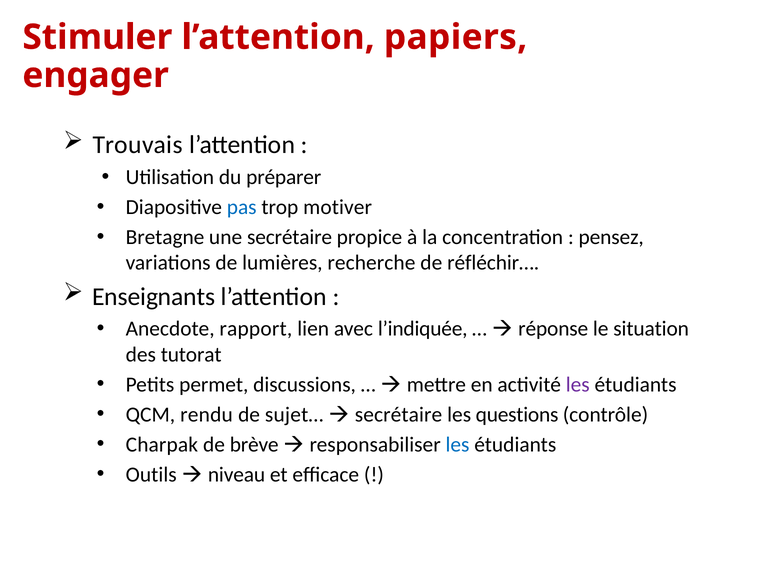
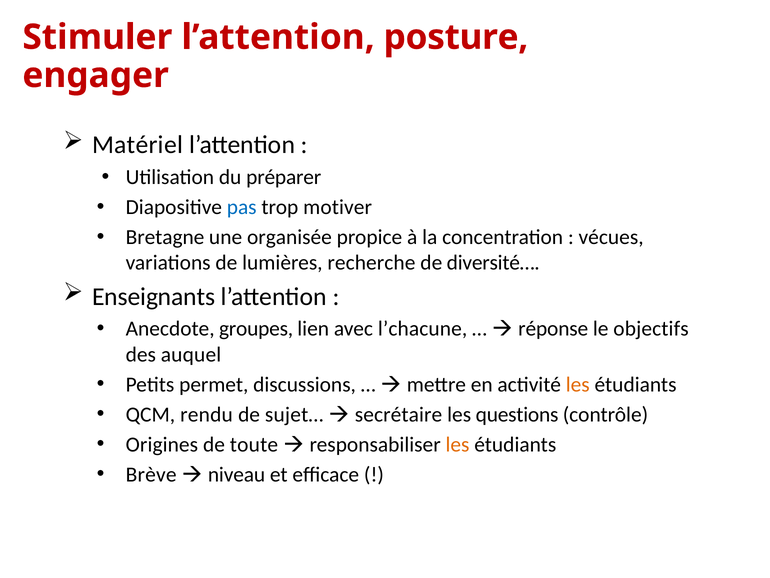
papiers: papiers -> posture (456, 37)
Trouvais: Trouvais -> Matériel (138, 145)
une secrétaire: secrétaire -> organisée (289, 237)
pensez: pensez -> vécues (611, 237)
réfléchir…: réfléchir… -> diversité… (493, 263)
rapport: rapport -> groupes (256, 329)
l’indiquée: l’indiquée -> l’chacune (423, 329)
situation: situation -> objectifs (651, 329)
tutorat: tutorat -> auquel (191, 354)
les colour: purple -> orange (578, 384)
Charpak: Charpak -> Origines (162, 444)
brève: brève -> toute (254, 444)
les colour: blue -> orange (457, 444)
Outils: Outils -> Brève (151, 474)
